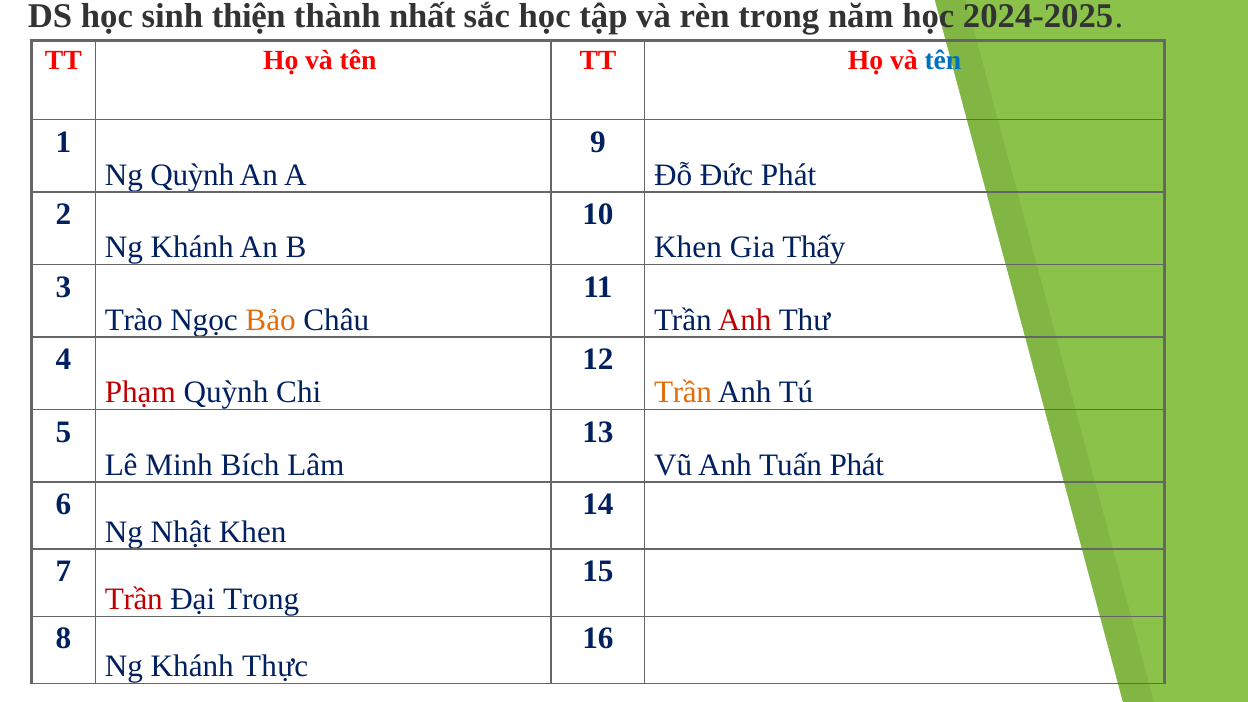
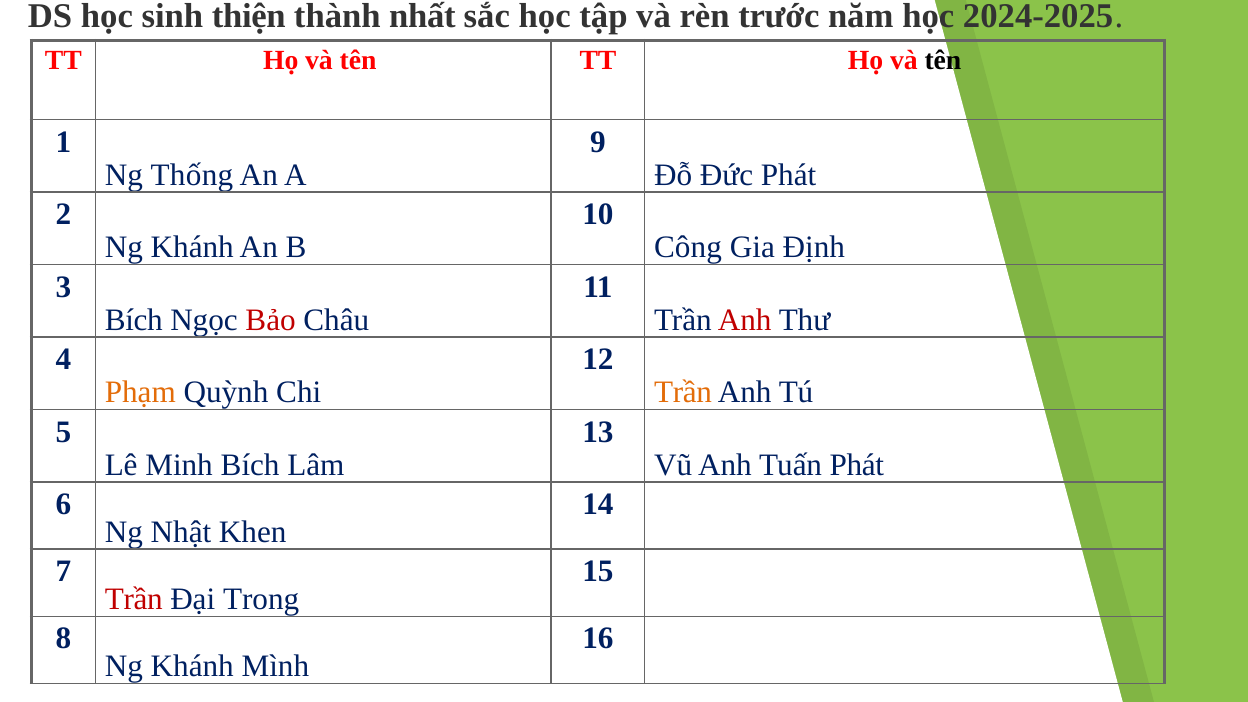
rèn trong: trong -> trước (779, 16)
tên colour: blue -> black (943, 61)
Ng Quỳnh: Quỳnh -> Thống (192, 175)
Khen: Khen -> Công (688, 248)
Thấy: Thấy -> Định (814, 248)
Trào: Trào -> Bích (134, 320)
Bảo colour: orange -> red (271, 320)
Phạm colour: red -> orange (140, 393)
Thực: Thực -> Mình (275, 667)
